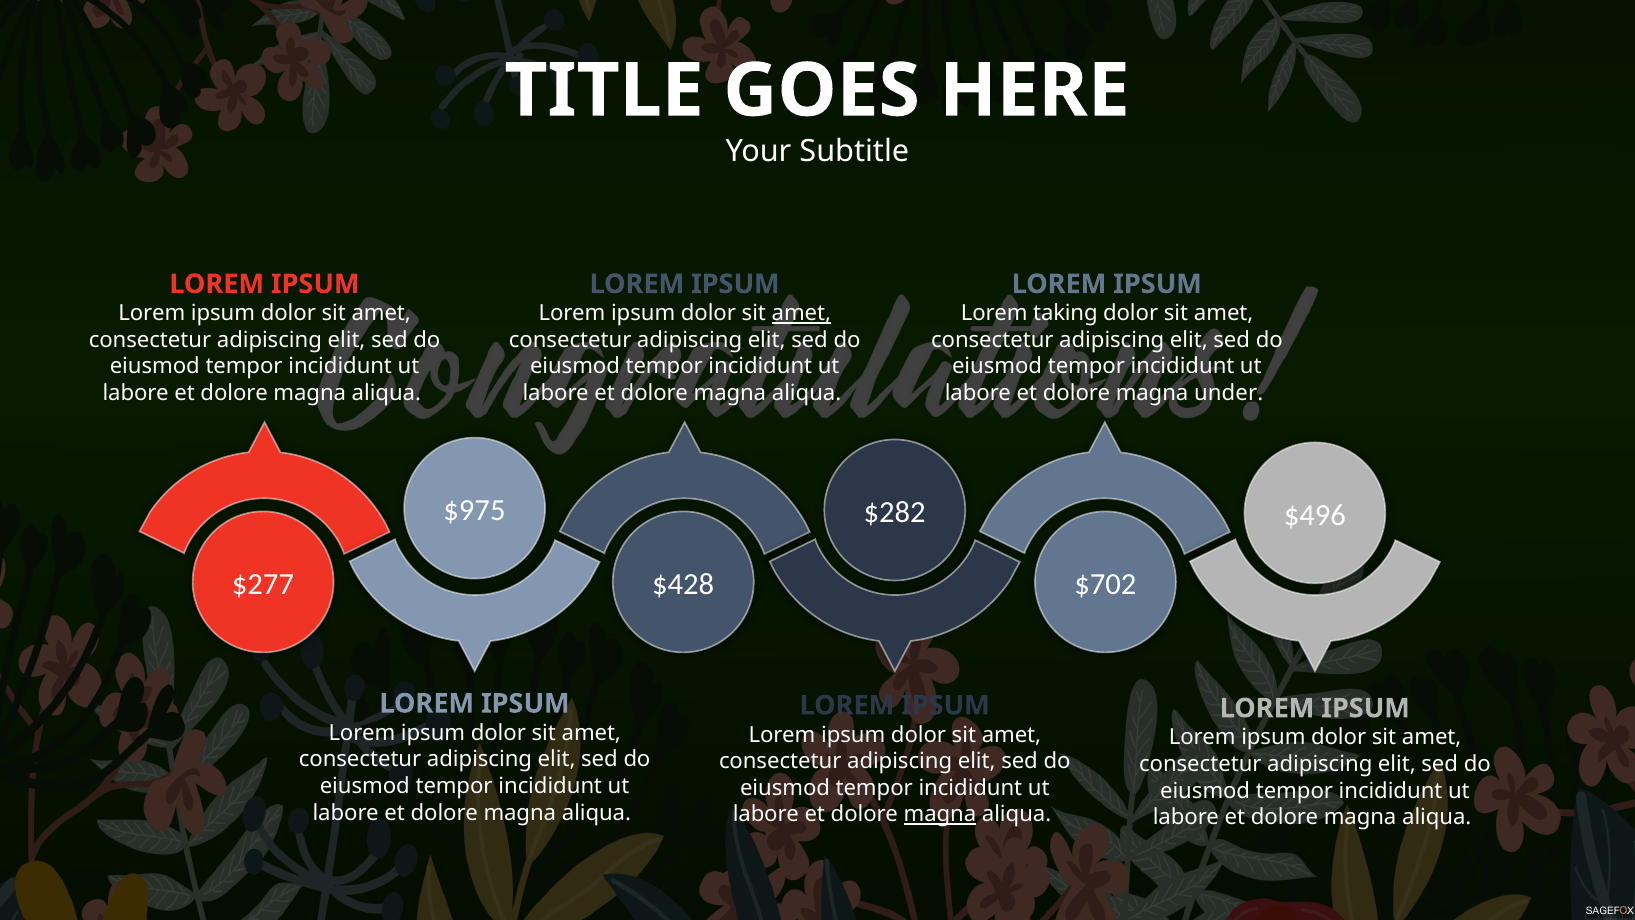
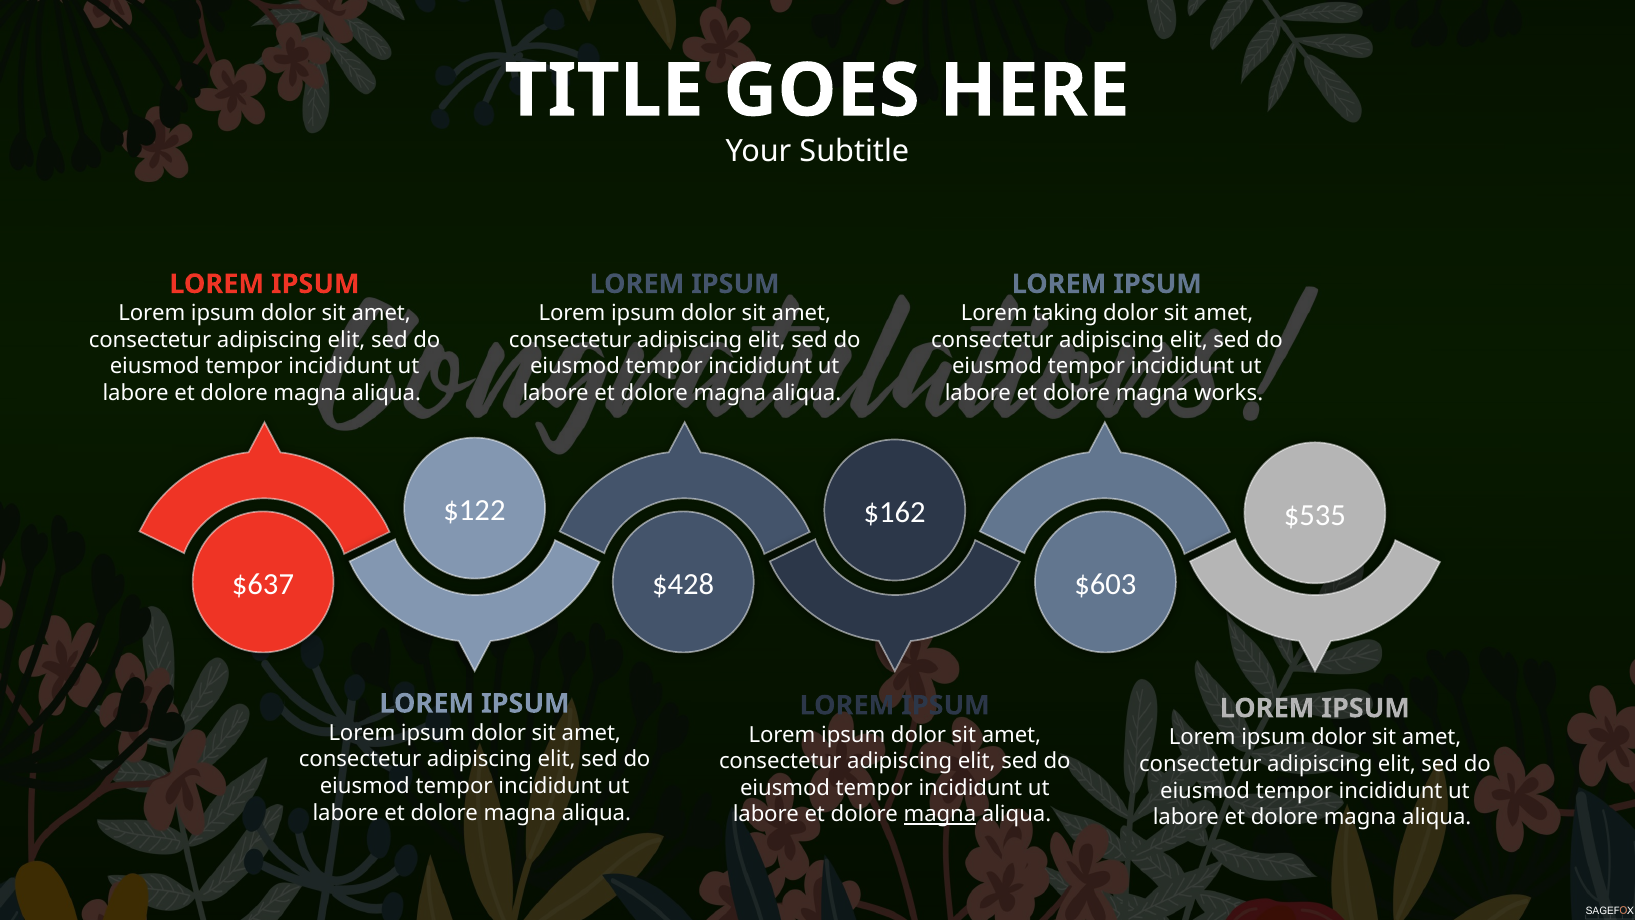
amet underline: present -> none (801, 313)
under: under -> works (1229, 393)
$975: $975 -> $122 (474, 510)
$282: $282 -> $162 (895, 512)
$496: $496 -> $535 (1315, 515)
$277: $277 -> $637 (263, 584)
$702: $702 -> $603 (1105, 584)
